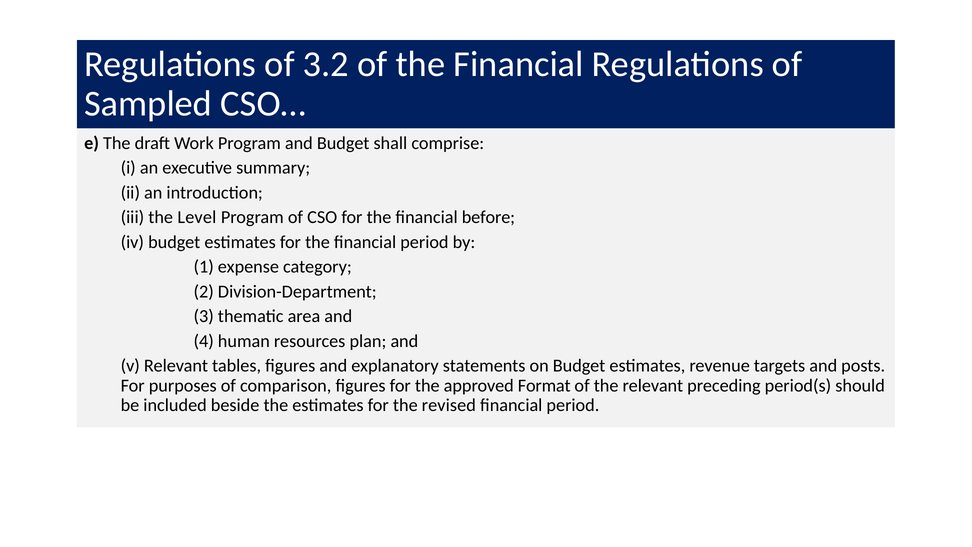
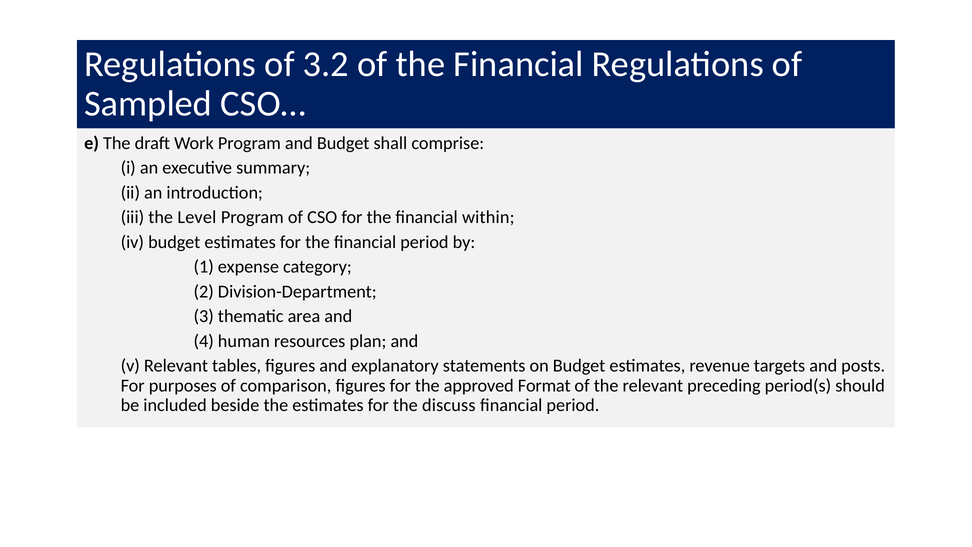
before: before -> within (488, 217)
revised: revised -> discuss (449, 405)
